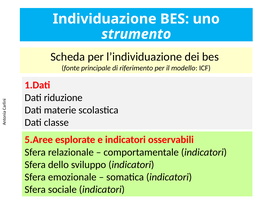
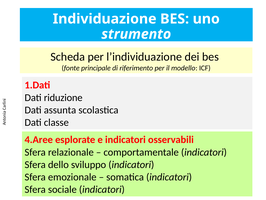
materie: materie -> assunta (60, 110)
5.Aree: 5.Aree -> 4.Aree (39, 139)
